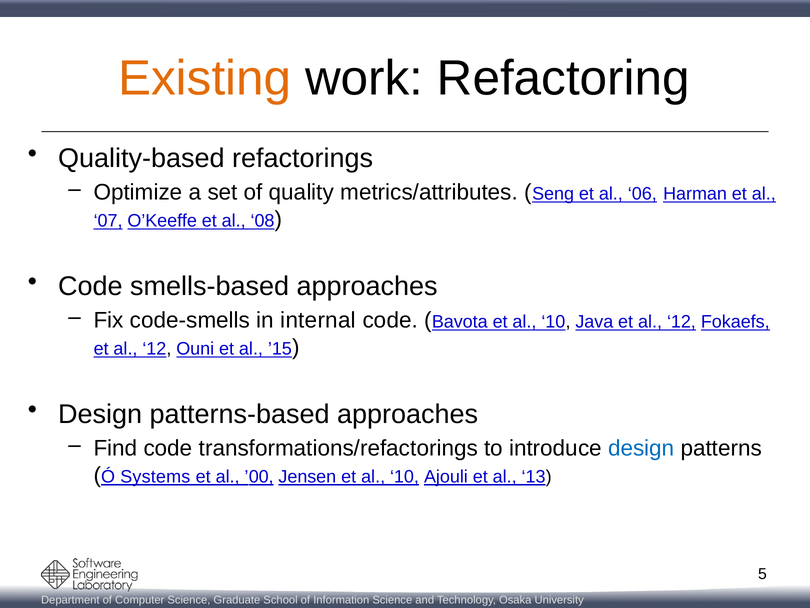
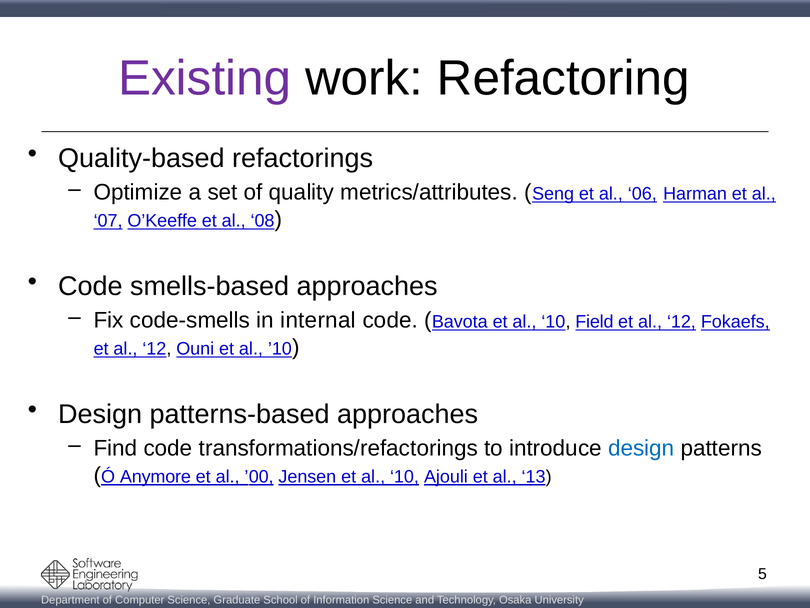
Existing colour: orange -> purple (205, 78)
Java: Java -> Field (594, 322)
’15: ’15 -> ’10 (280, 349)
Systems: Systems -> Anymore (155, 476)
